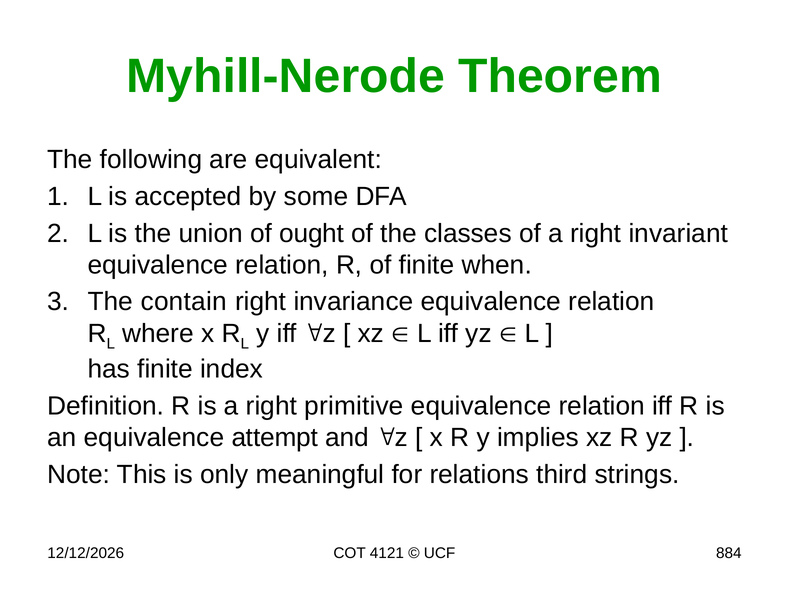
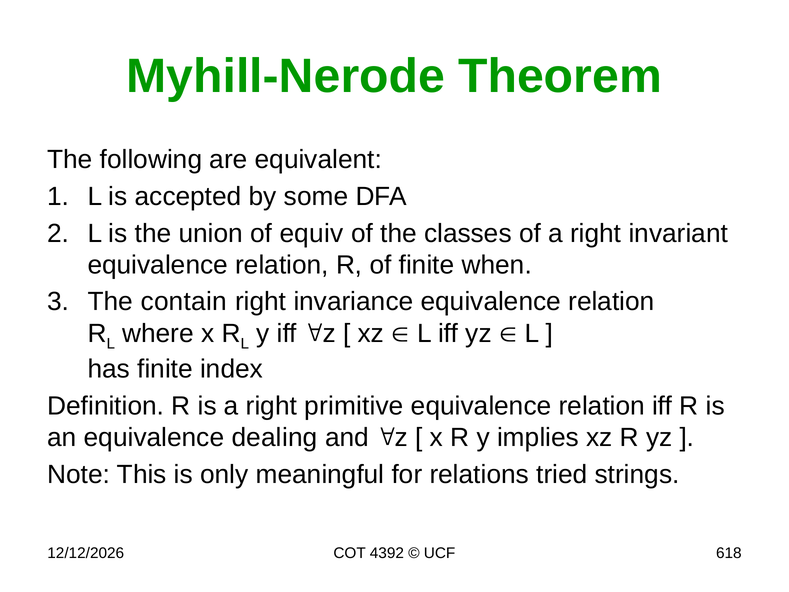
ought: ought -> equiv (312, 233)
attempt: attempt -> dealing (275, 437)
third: third -> tried (562, 474)
4121: 4121 -> 4392 (387, 553)
884: 884 -> 618 (729, 553)
